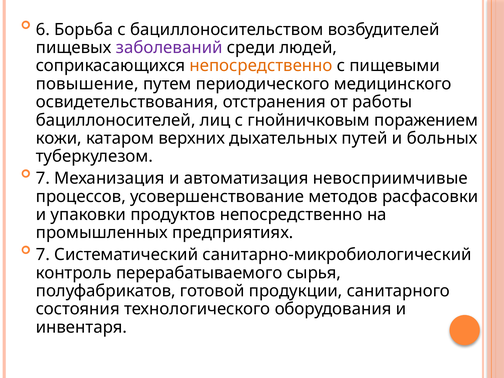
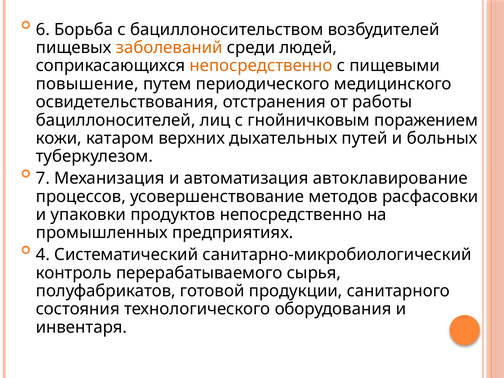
заболеваний colour: purple -> orange (169, 48)
невосприимчивые: невосприимчивые -> автоклавирование (390, 178)
7: 7 -> 4 (43, 255)
